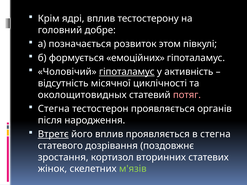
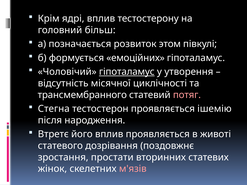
добре: добре -> більш (100, 30)
активність: активність -> утворення (189, 72)
околощитовидных: околощитовидных -> трансмембранного (82, 95)
органів: органів -> ішемію (214, 109)
Втретє underline: present -> none (53, 134)
в стегна: стегна -> животі (216, 134)
кортизол: кортизол -> простати (112, 157)
м'язів colour: light green -> pink (133, 169)
